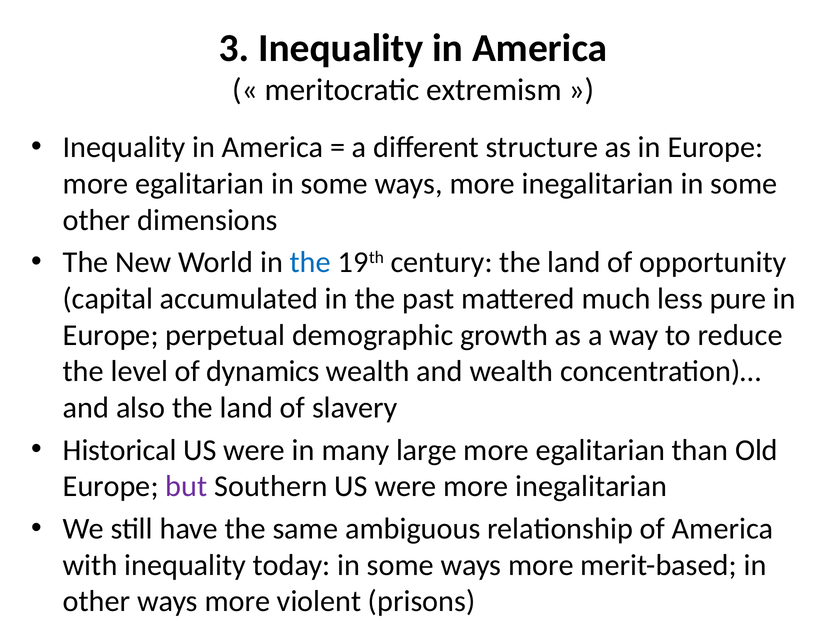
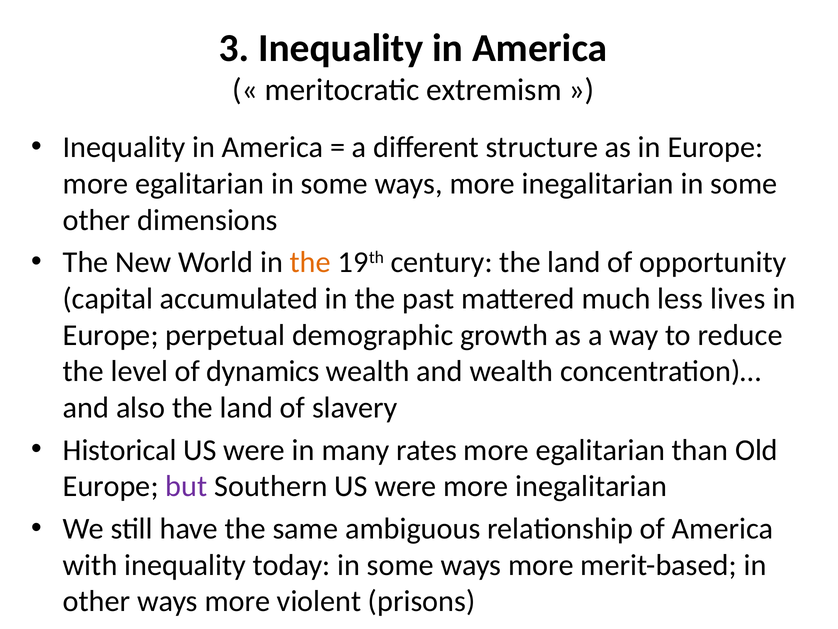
the colour: blue -> orange (310, 262)
pure: pure -> lives (738, 299)
large: large -> rates (426, 450)
